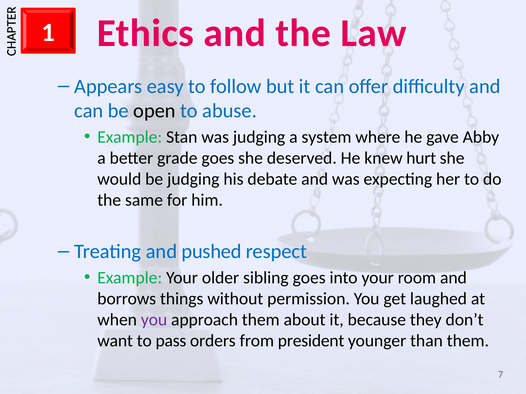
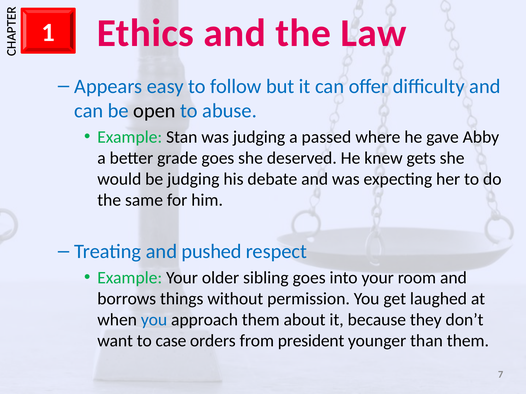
system: system -> passed (326, 137)
hurt: hurt -> gets (421, 158)
you colour: purple -> blue (154, 320)
pass: pass -> case (171, 341)
